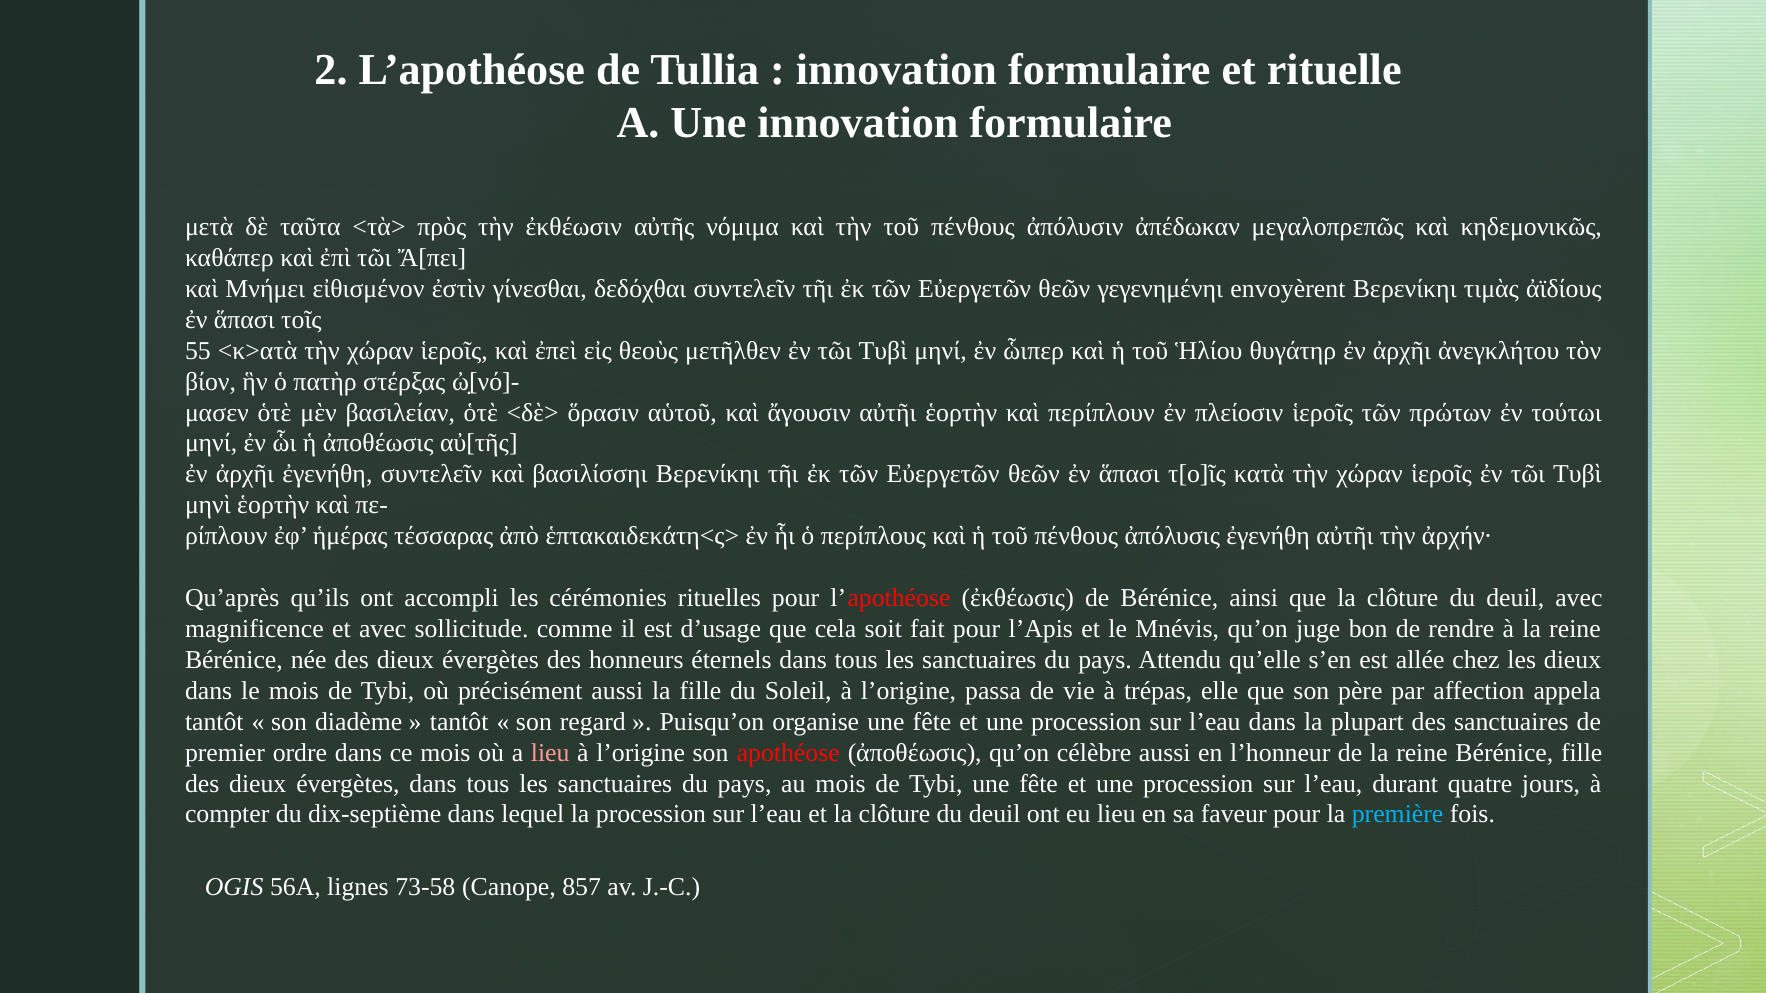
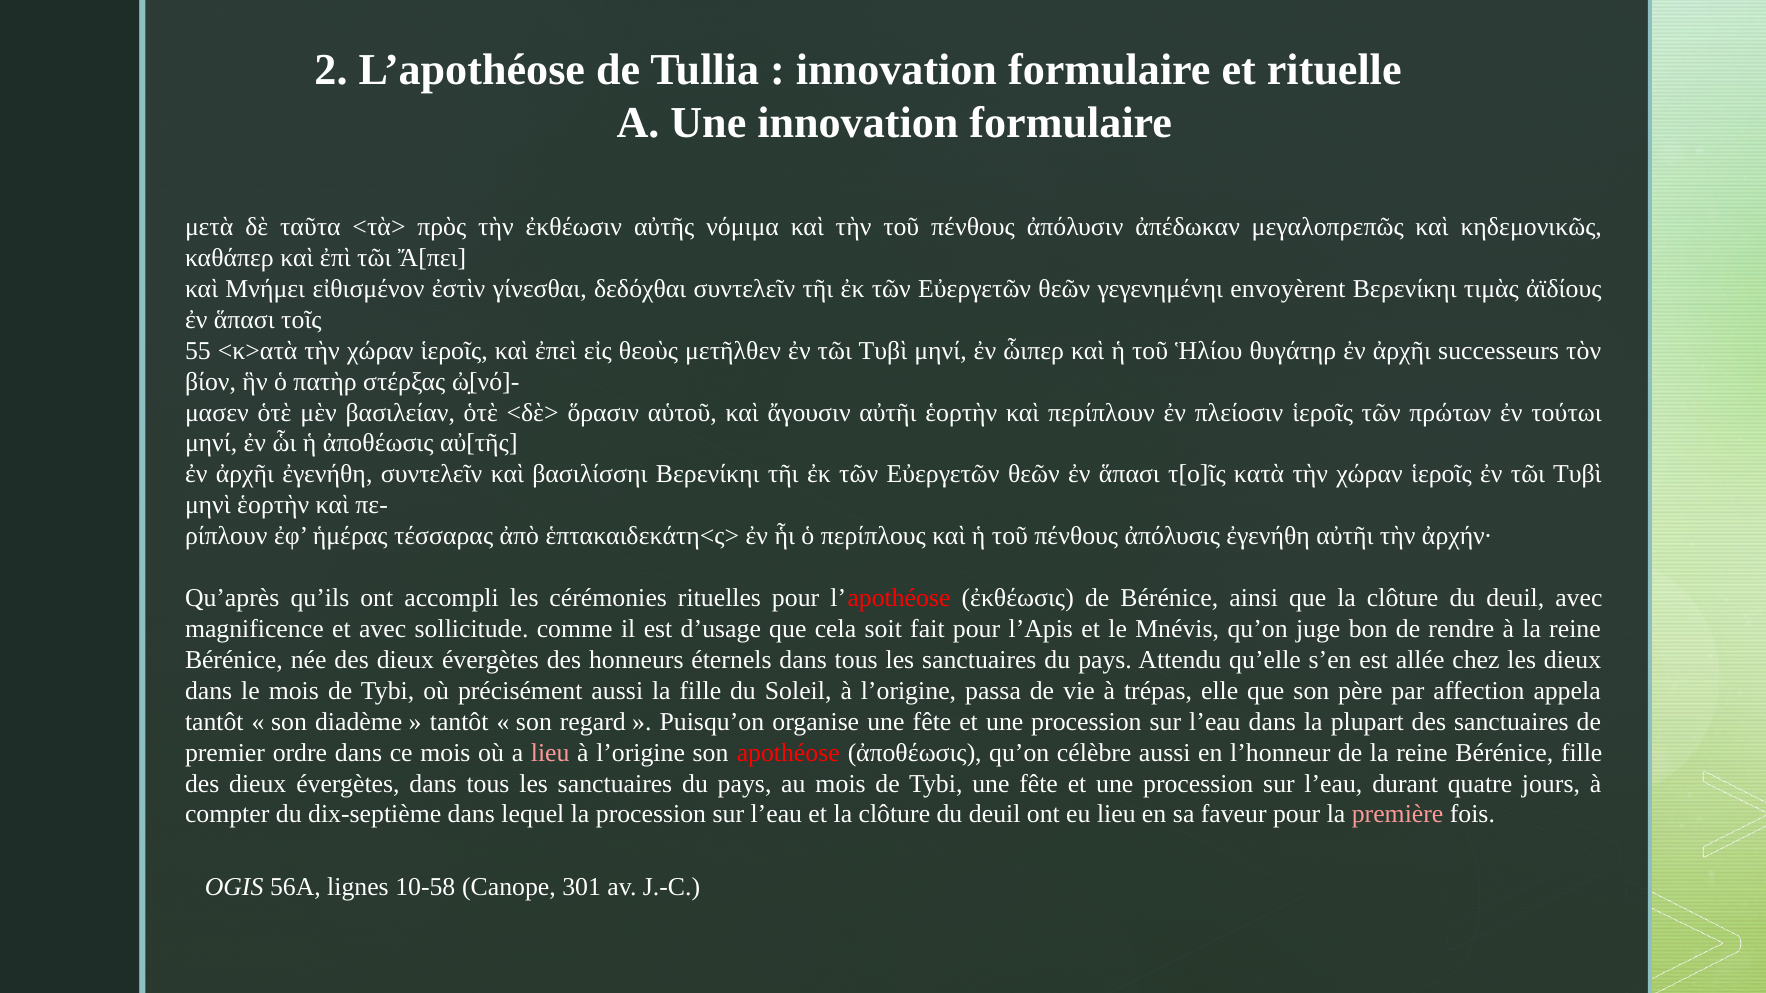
ἀνεγκλήτου: ἀνεγκλήτου -> successeurs (1499, 351)
première colour: light blue -> pink (1398, 815)
73-58: 73-58 -> 10-58 (425, 887)
857: 857 -> 301 (582, 887)
